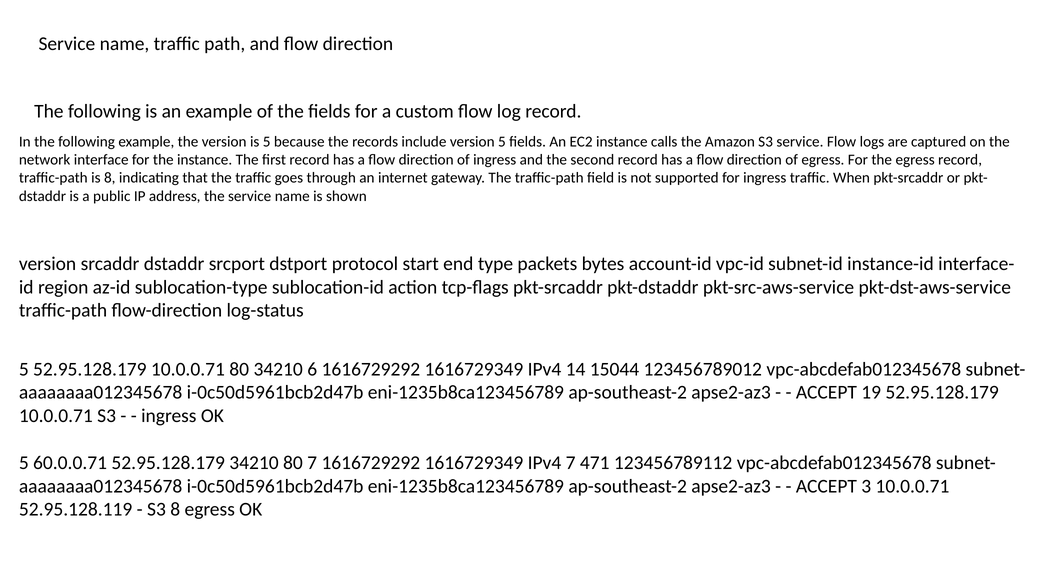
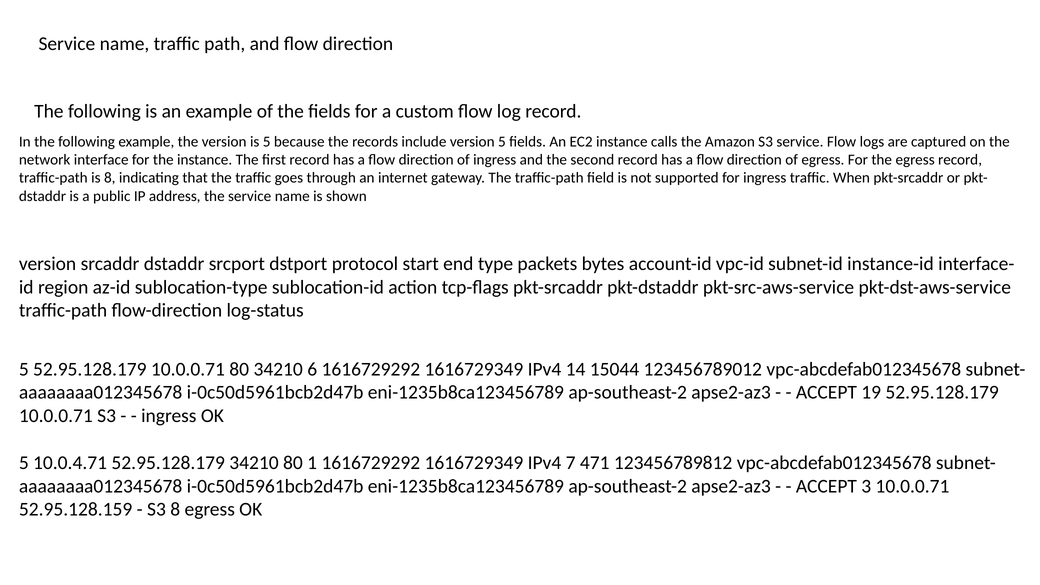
60.0.0.71: 60.0.0.71 -> 10.0.4.71 (70, 463)
80 7: 7 -> 1 (312, 463)
123456789112: 123456789112 -> 123456789812 (673, 463)
52.95.128.119: 52.95.128.119 -> 52.95.128.159 (76, 510)
